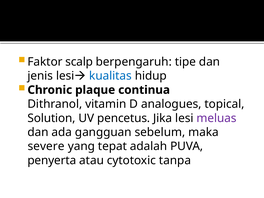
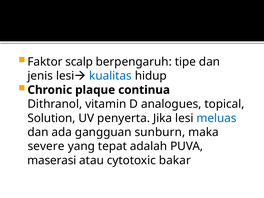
pencetus: pencetus -> penyerta (124, 118)
meluas colour: purple -> blue (217, 118)
sebelum: sebelum -> sunburn (160, 132)
penyerta: penyerta -> maserasi (52, 160)
tanpa: tanpa -> bakar (175, 160)
